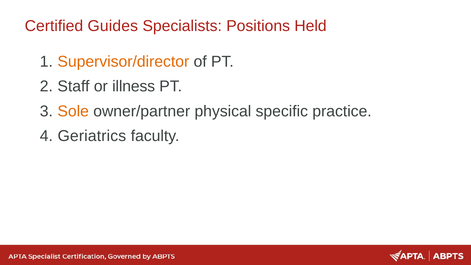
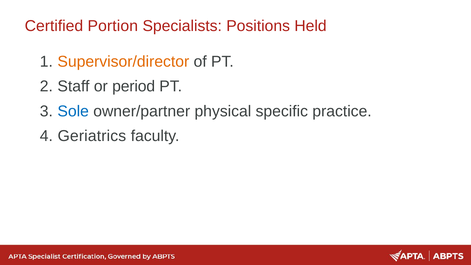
Guides: Guides -> Portion (113, 26)
illness: illness -> period (134, 86)
Sole colour: orange -> blue (73, 111)
